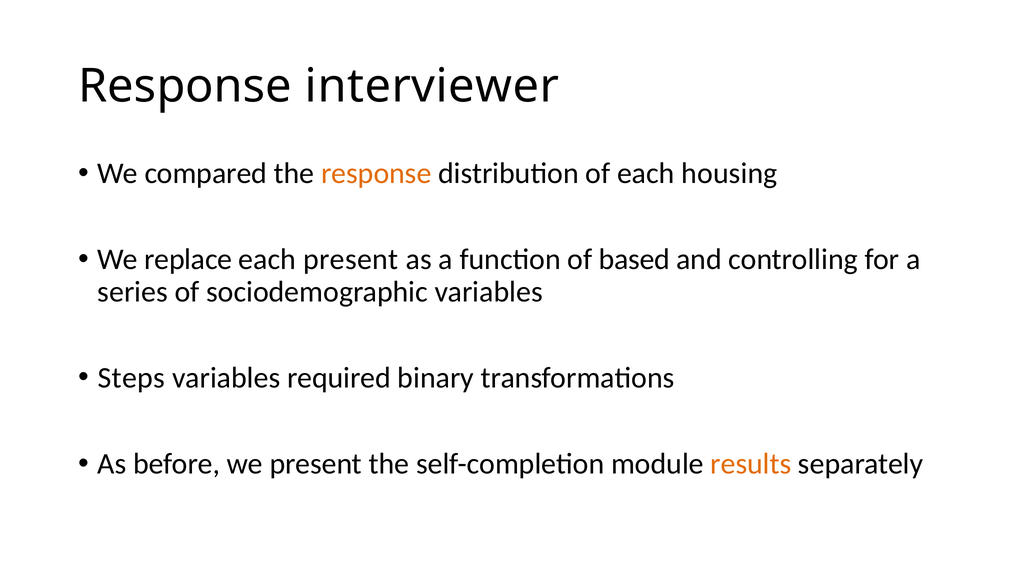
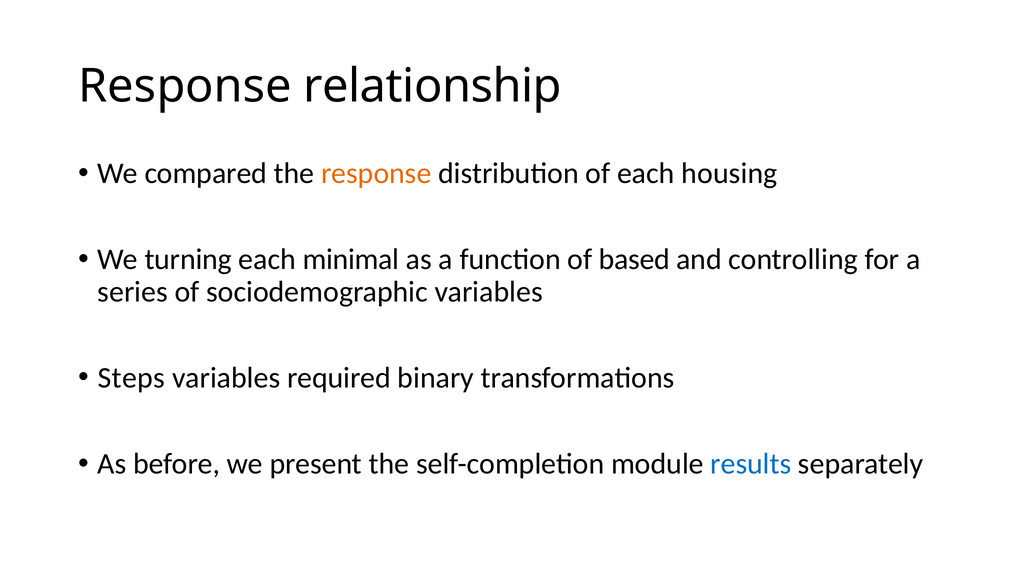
interviewer: interviewer -> relationship (433, 86)
replace: replace -> turning (188, 260)
each present: present -> minimal (351, 260)
results colour: orange -> blue (751, 464)
